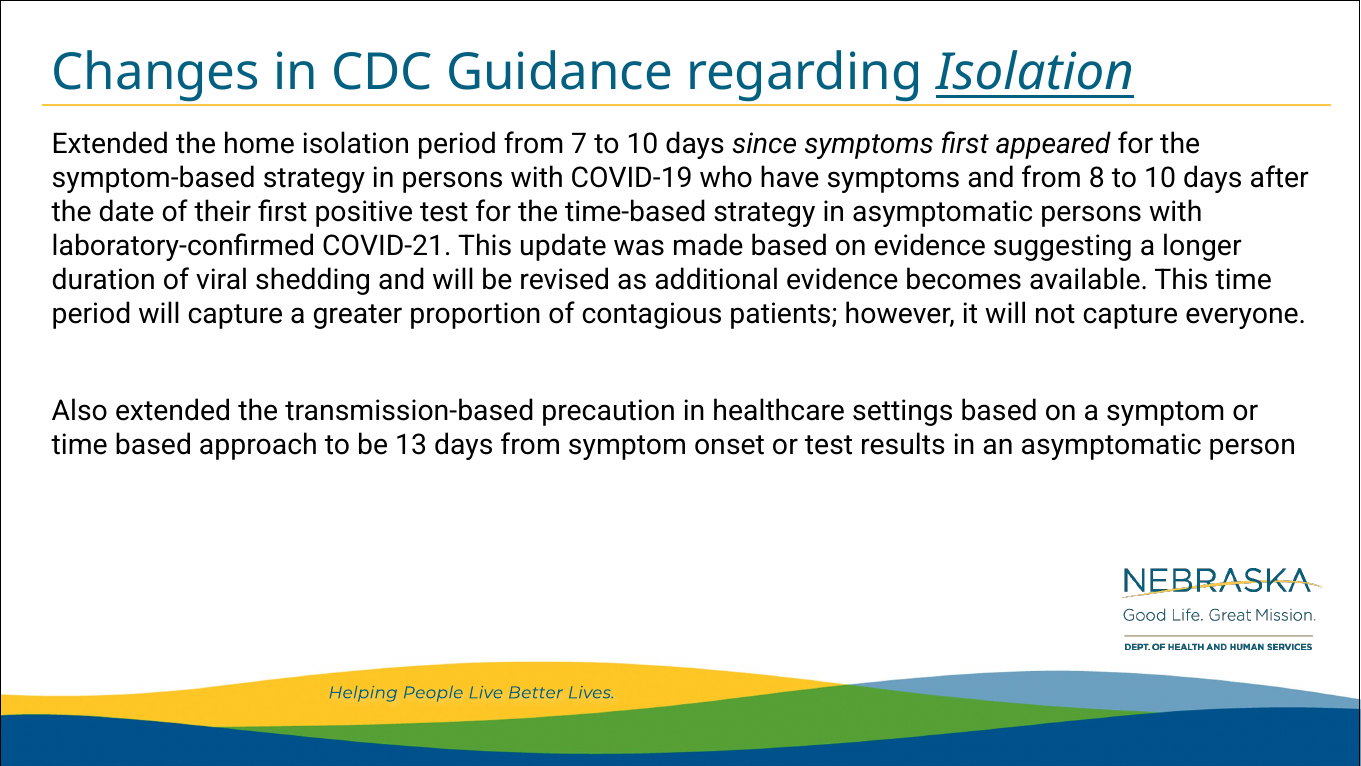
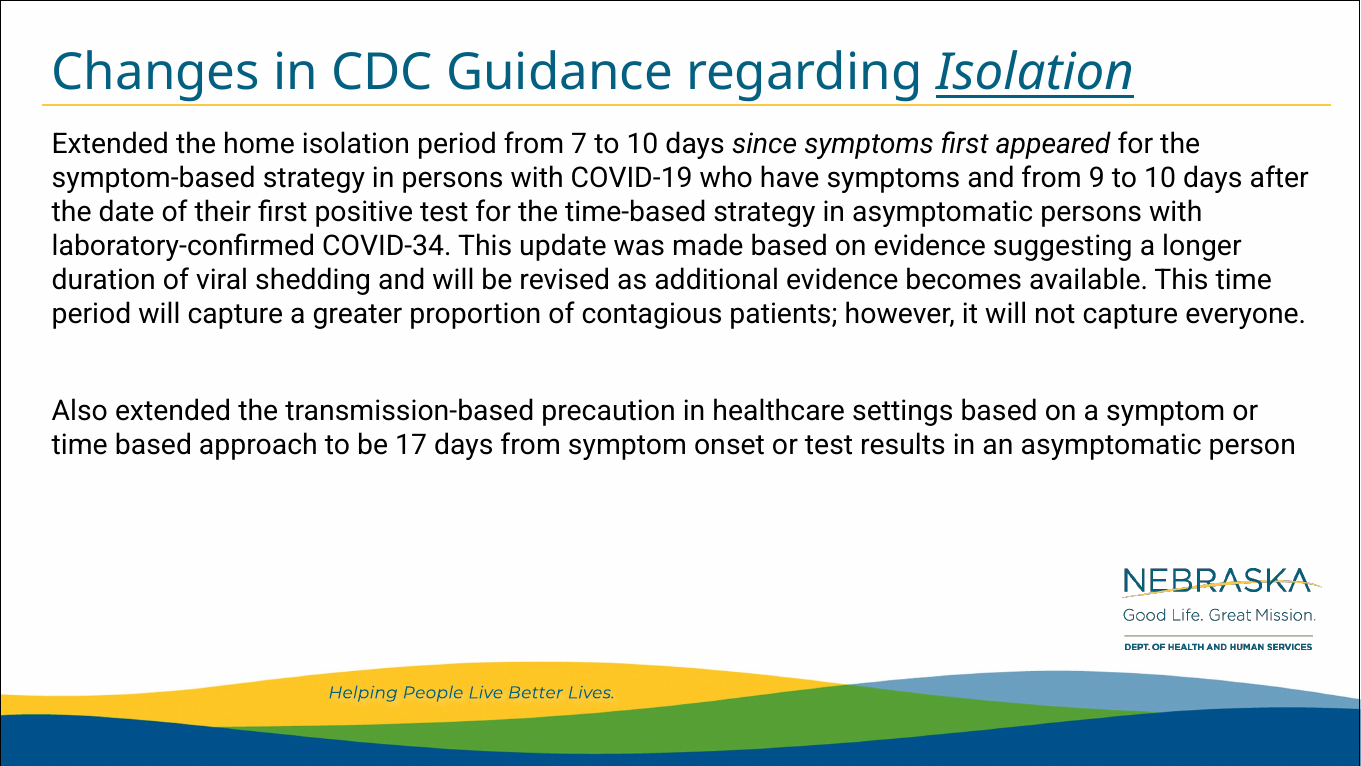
8: 8 -> 9 (1097, 178)
COVID-21: COVID-21 -> COVID-34 (387, 246)
13: 13 -> 17 (411, 445)
